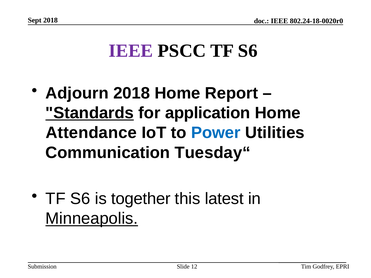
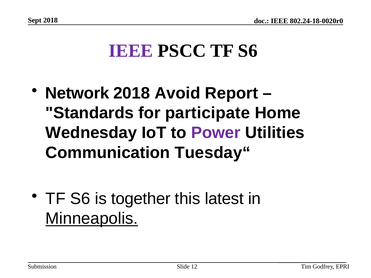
Adjourn: Adjourn -> Network (77, 93)
2018 Home: Home -> Avoid (177, 93)
Standards underline: present -> none (90, 113)
application: application -> participate (207, 113)
Attendance: Attendance -> Wednesday (91, 133)
Power colour: blue -> purple (216, 133)
